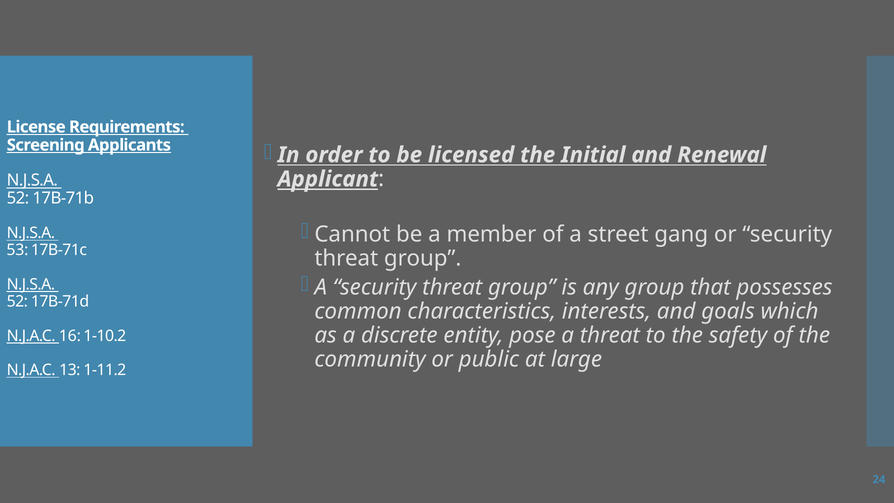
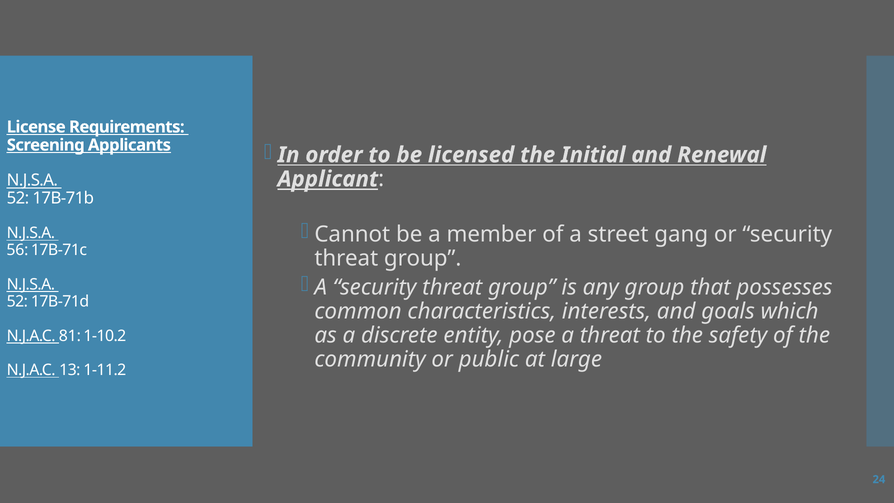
53: 53 -> 56 (17, 250)
16: 16 -> 81 (70, 336)
